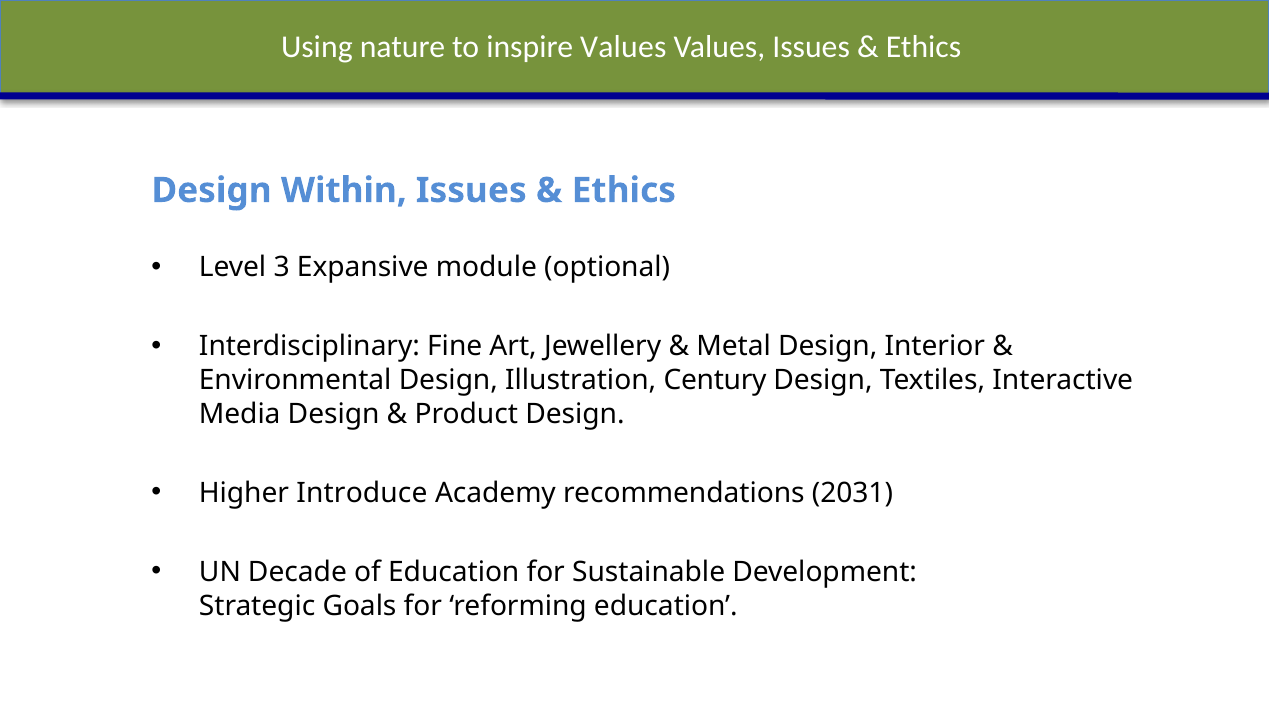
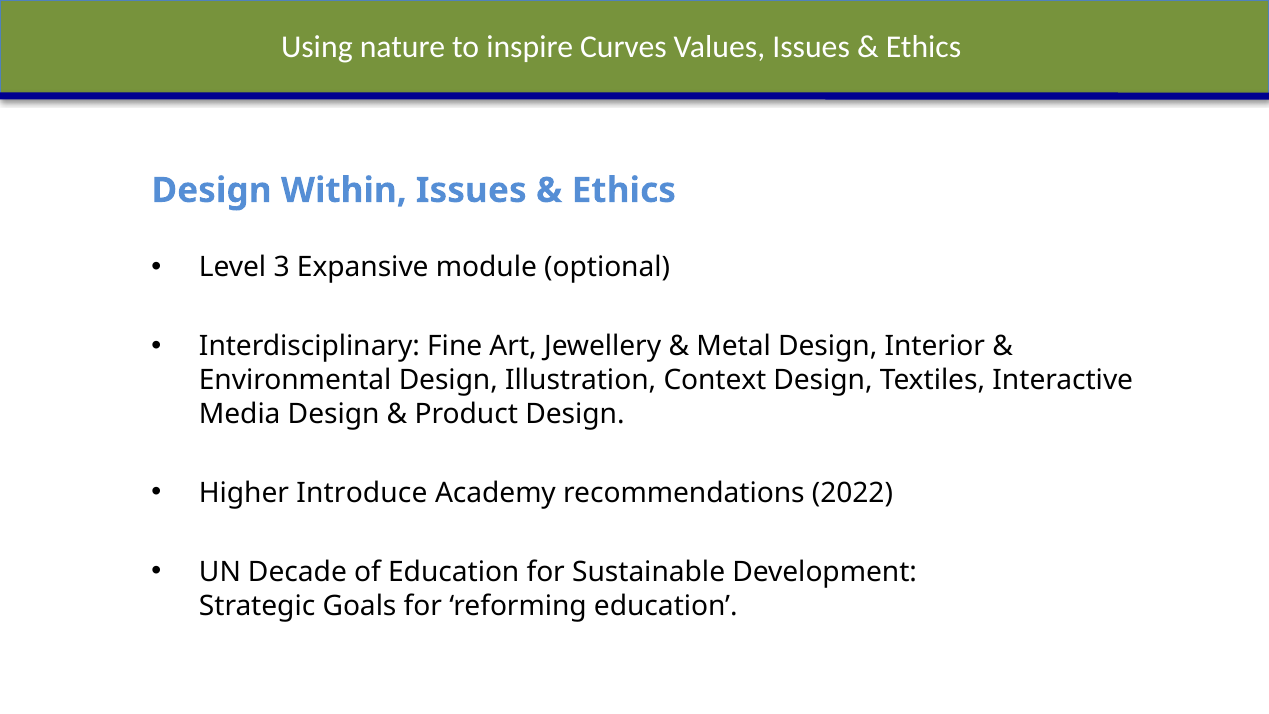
inspire Values: Values -> Curves (623, 47)
Century: Century -> Context (715, 380)
2031: 2031 -> 2022 (852, 493)
